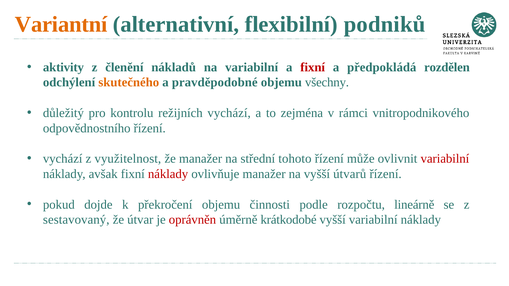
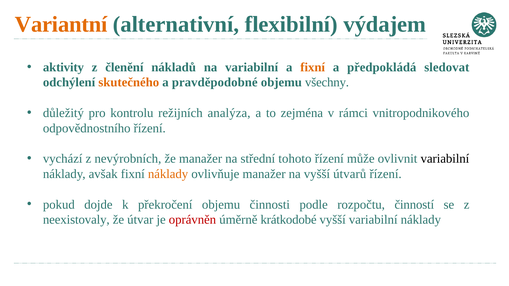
podniků: podniků -> výdajem (385, 25)
fixní colour: red -> orange (313, 67)
rozdělen: rozdělen -> sledovat (447, 67)
režijních vychází: vychází -> analýza (229, 113)
využitelnost: využitelnost -> nevýrobních (128, 159)
variabilní colour: red -> black (445, 159)
náklady colour: red -> orange (168, 174)
lineárně: lineárně -> činností (414, 205)
sestavovaný: sestavovaný -> neexistovaly (76, 220)
